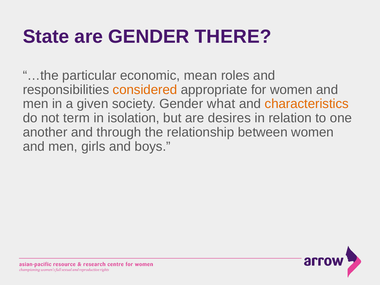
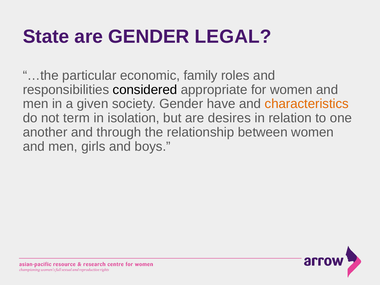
THERE: THERE -> LEGAL (233, 36)
mean: mean -> family (201, 75)
considered colour: orange -> black (145, 90)
what: what -> have (221, 104)
